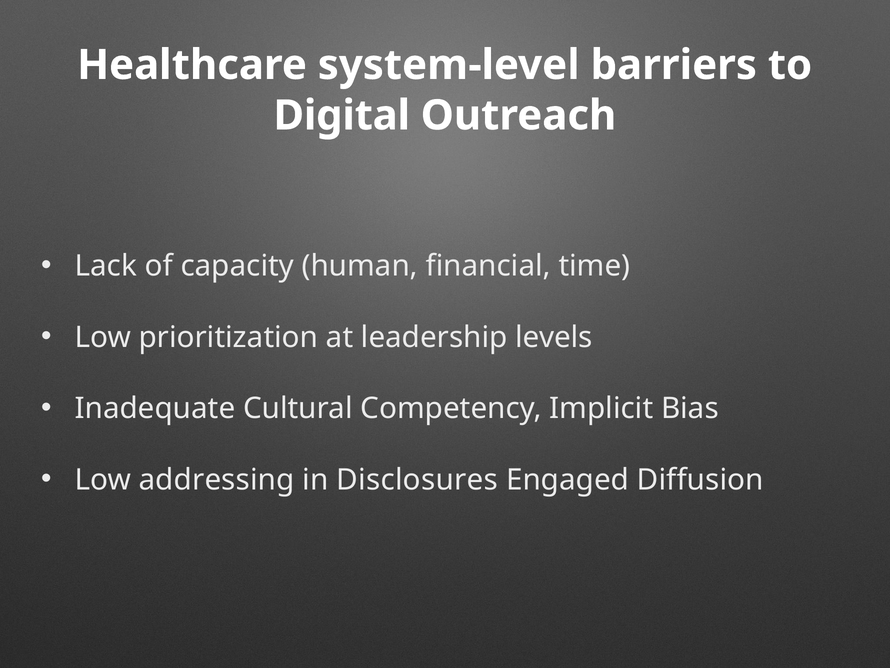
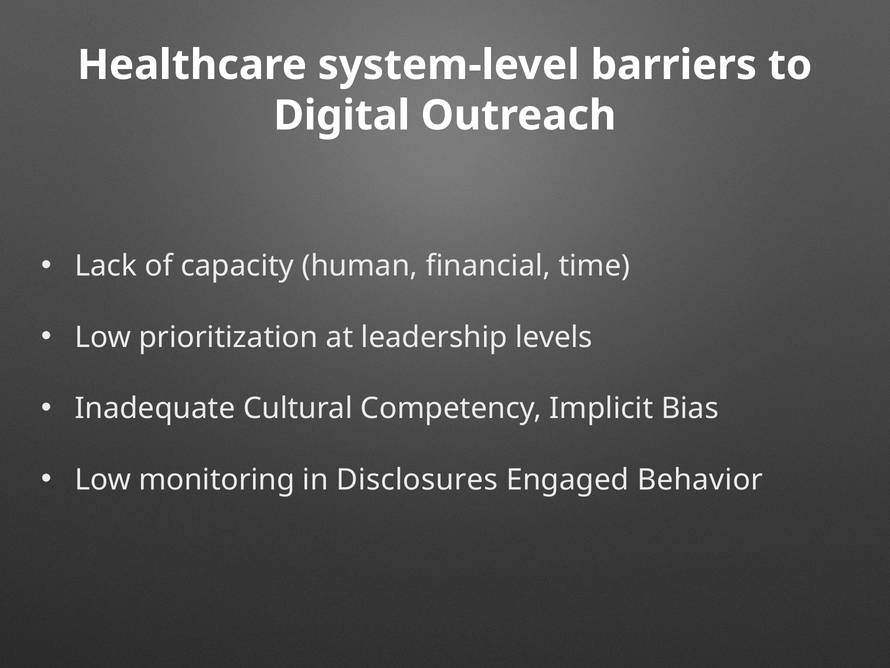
addressing: addressing -> monitoring (217, 479)
Diffusion: Diffusion -> Behavior (700, 479)
